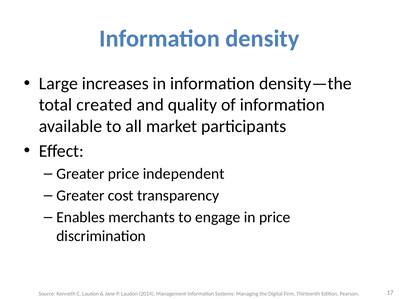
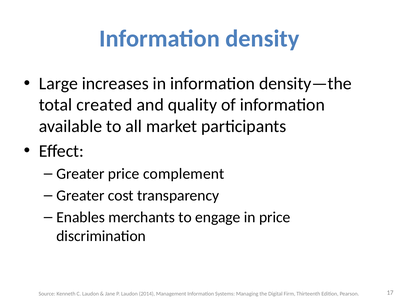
independent: independent -> complement (184, 174)
